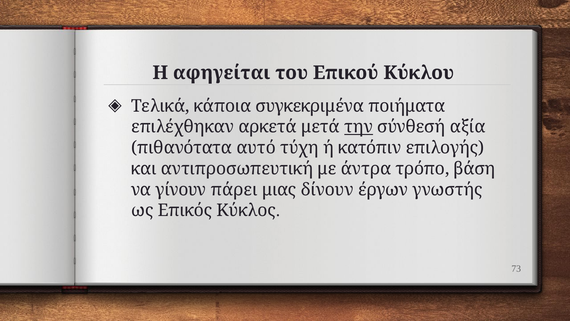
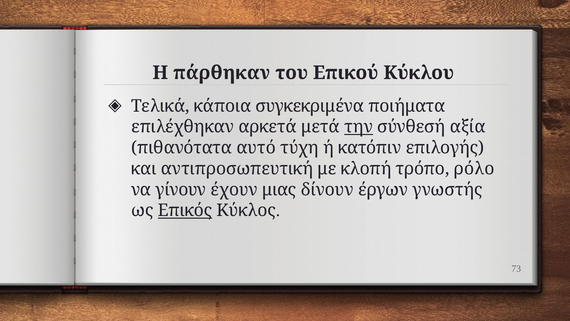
αφηγείται: αφηγείται -> πάρθηκαν (222, 73)
άντρα: άντρα -> κλοπή (366, 169)
βάση: βάση -> ρόλο (474, 169)
πάρει: πάρει -> έχουν (234, 189)
Επικός underline: none -> present (185, 210)
